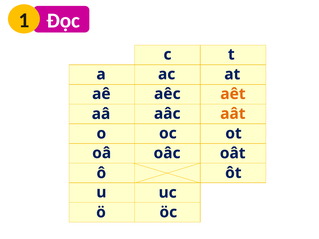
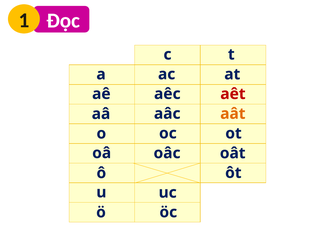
aêt colour: orange -> red (233, 94)
